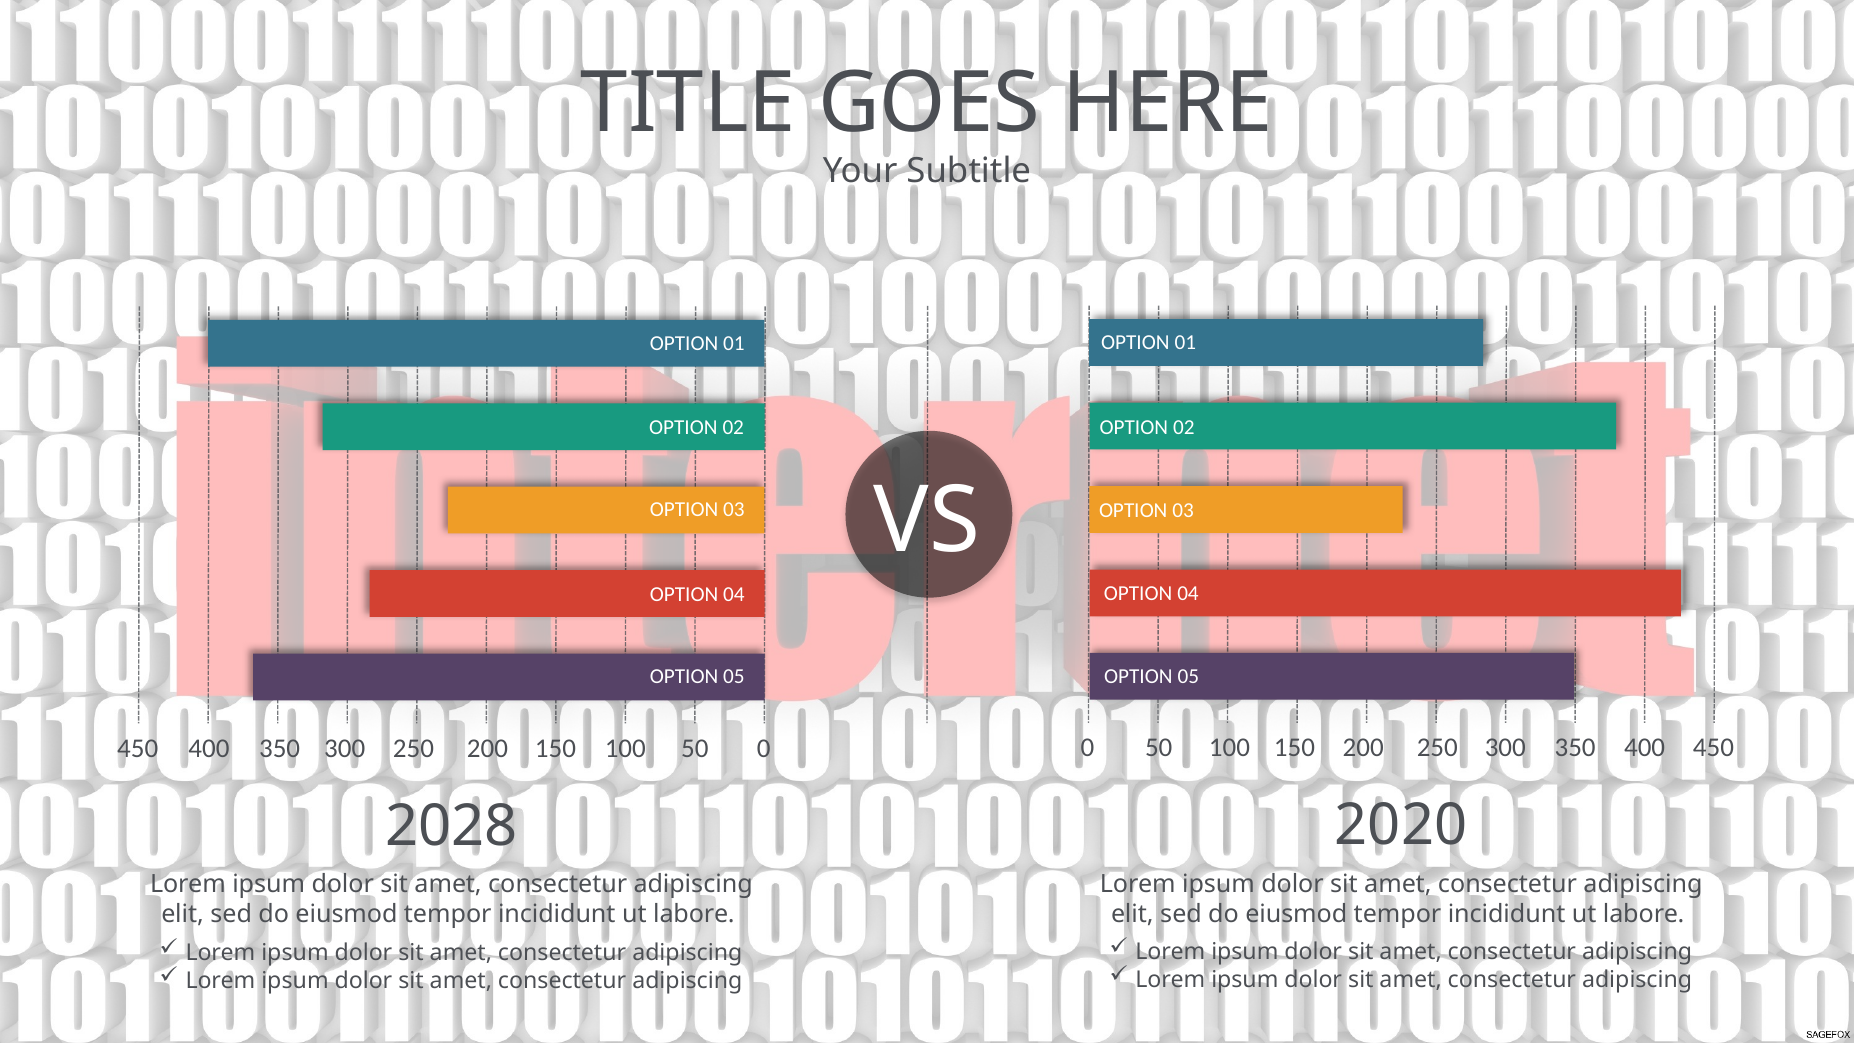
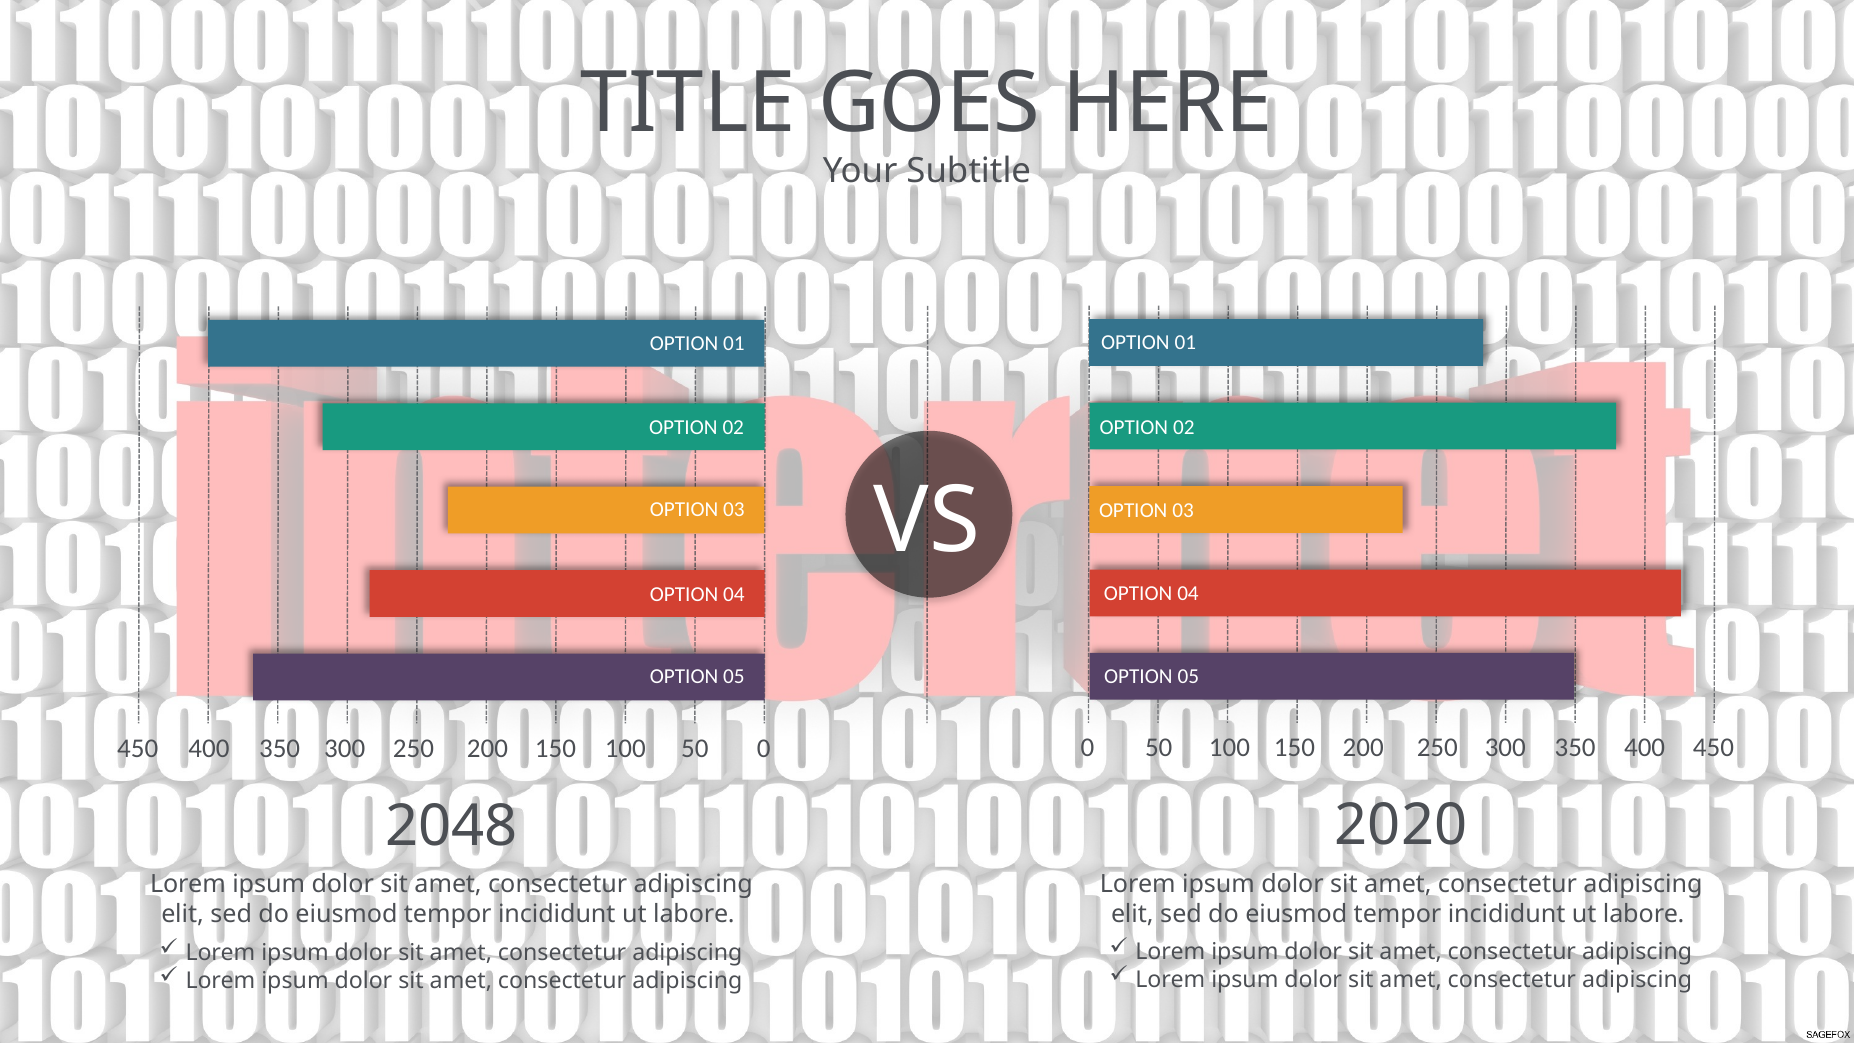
2028: 2028 -> 2048 (451, 826)
